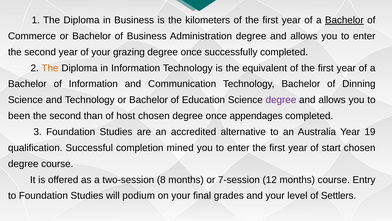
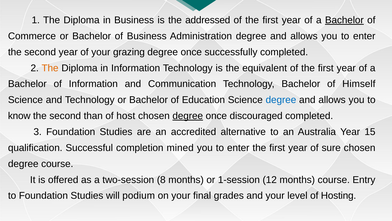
kilometers: kilometers -> addressed (208, 20)
Dinning: Dinning -> Himself (359, 84)
degree colour: purple -> blue (281, 100)
been: been -> know (19, 116)
degree underline: none -> present (188, 116)
appendages: appendages -> discouraged (256, 116)
19: 19 -> 15 (370, 132)
start: start -> sure (331, 148)
7-session: 7-session -> 1-session (239, 179)
Settlers: Settlers -> Hosting (339, 195)
